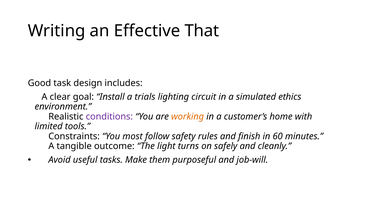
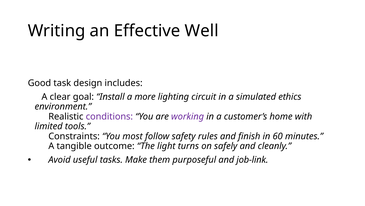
That: That -> Well (202, 31)
trials: trials -> more (145, 96)
working colour: orange -> purple (188, 116)
job-will: job-will -> job-link (252, 159)
